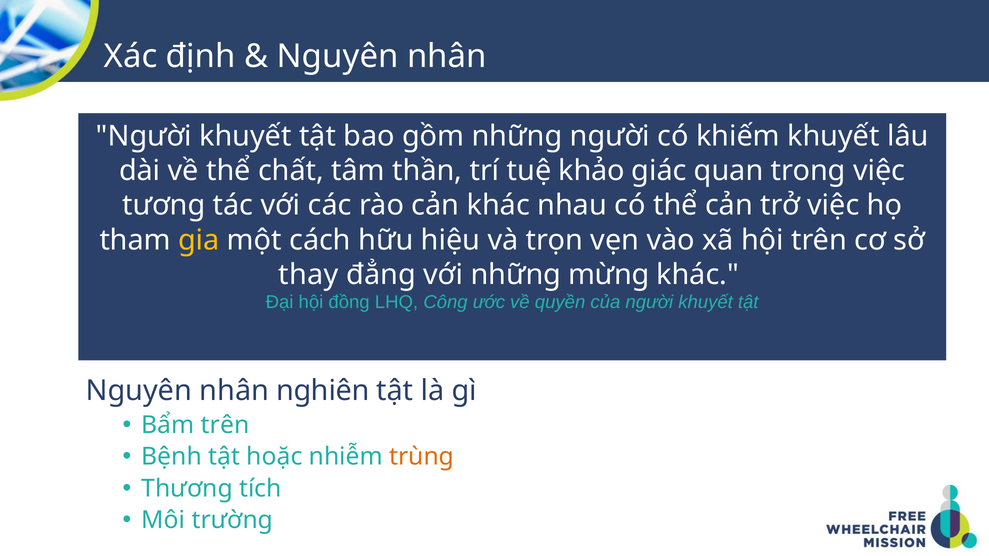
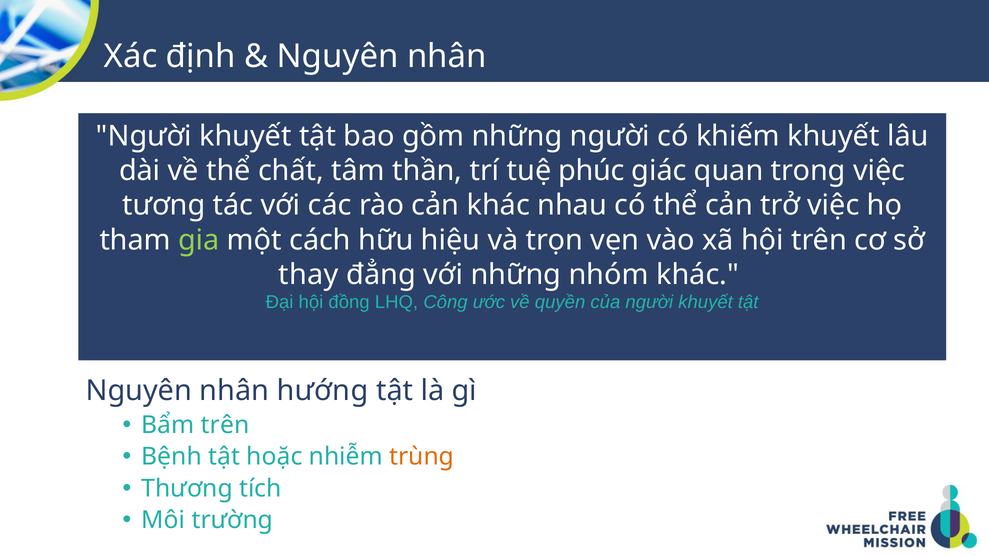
khảo: khảo -> phúc (591, 171)
gia colour: yellow -> light green (199, 240)
mừng: mừng -> nhóm (609, 275)
nghiên: nghiên -> hướng (322, 391)
